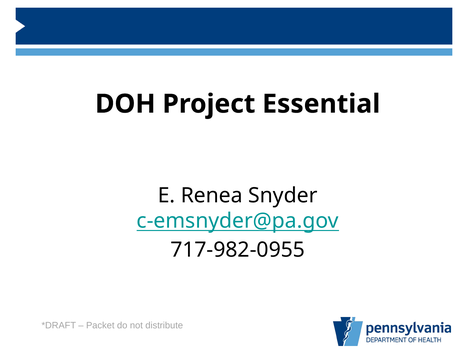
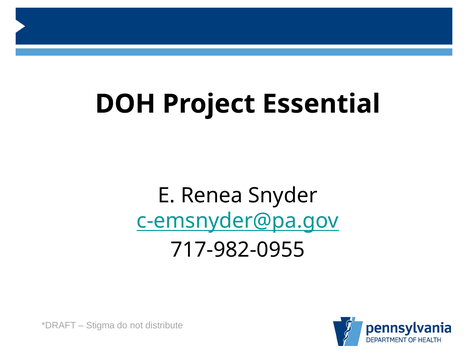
Packet: Packet -> Stigma (100, 326)
